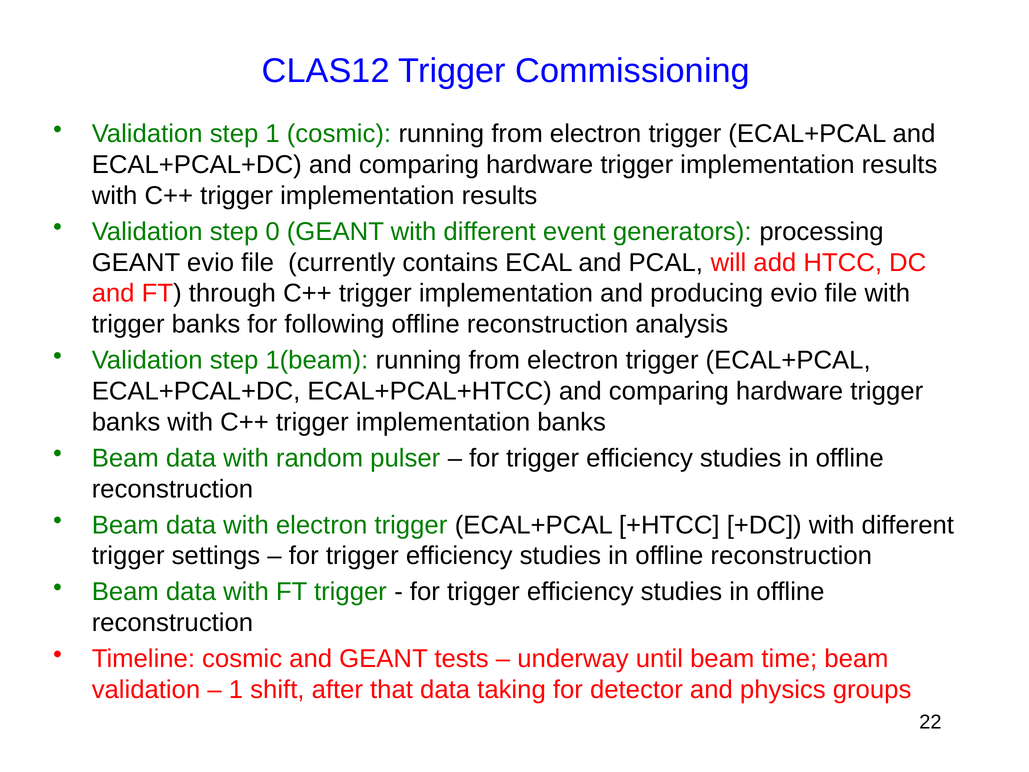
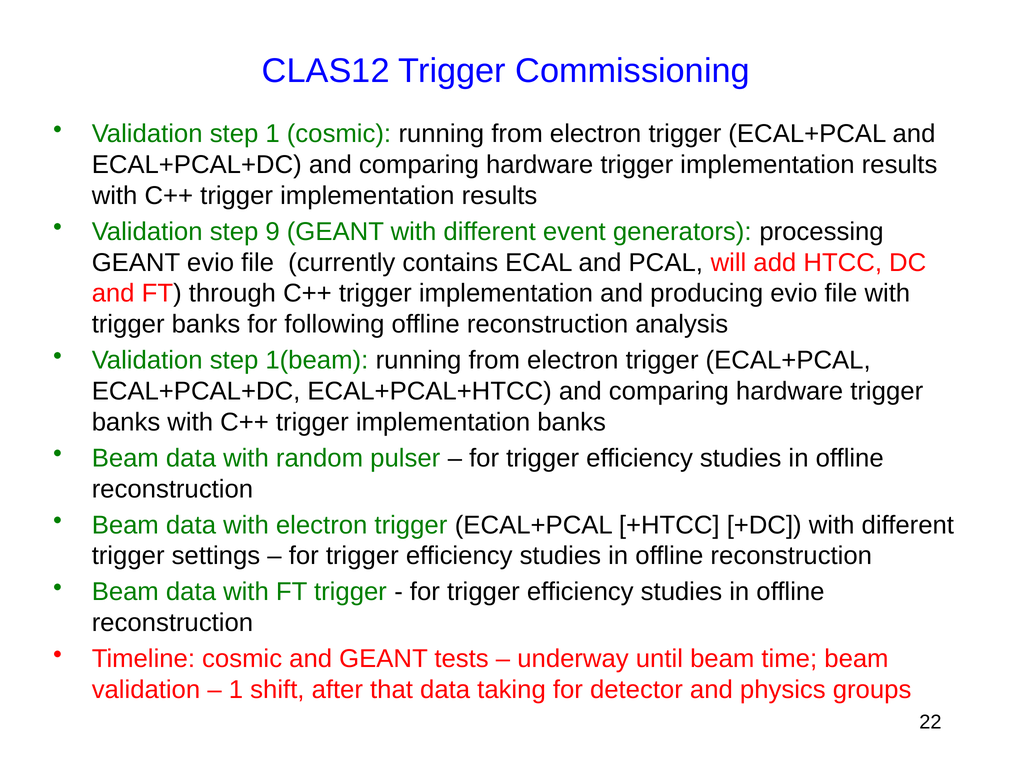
0: 0 -> 9 (273, 232)
